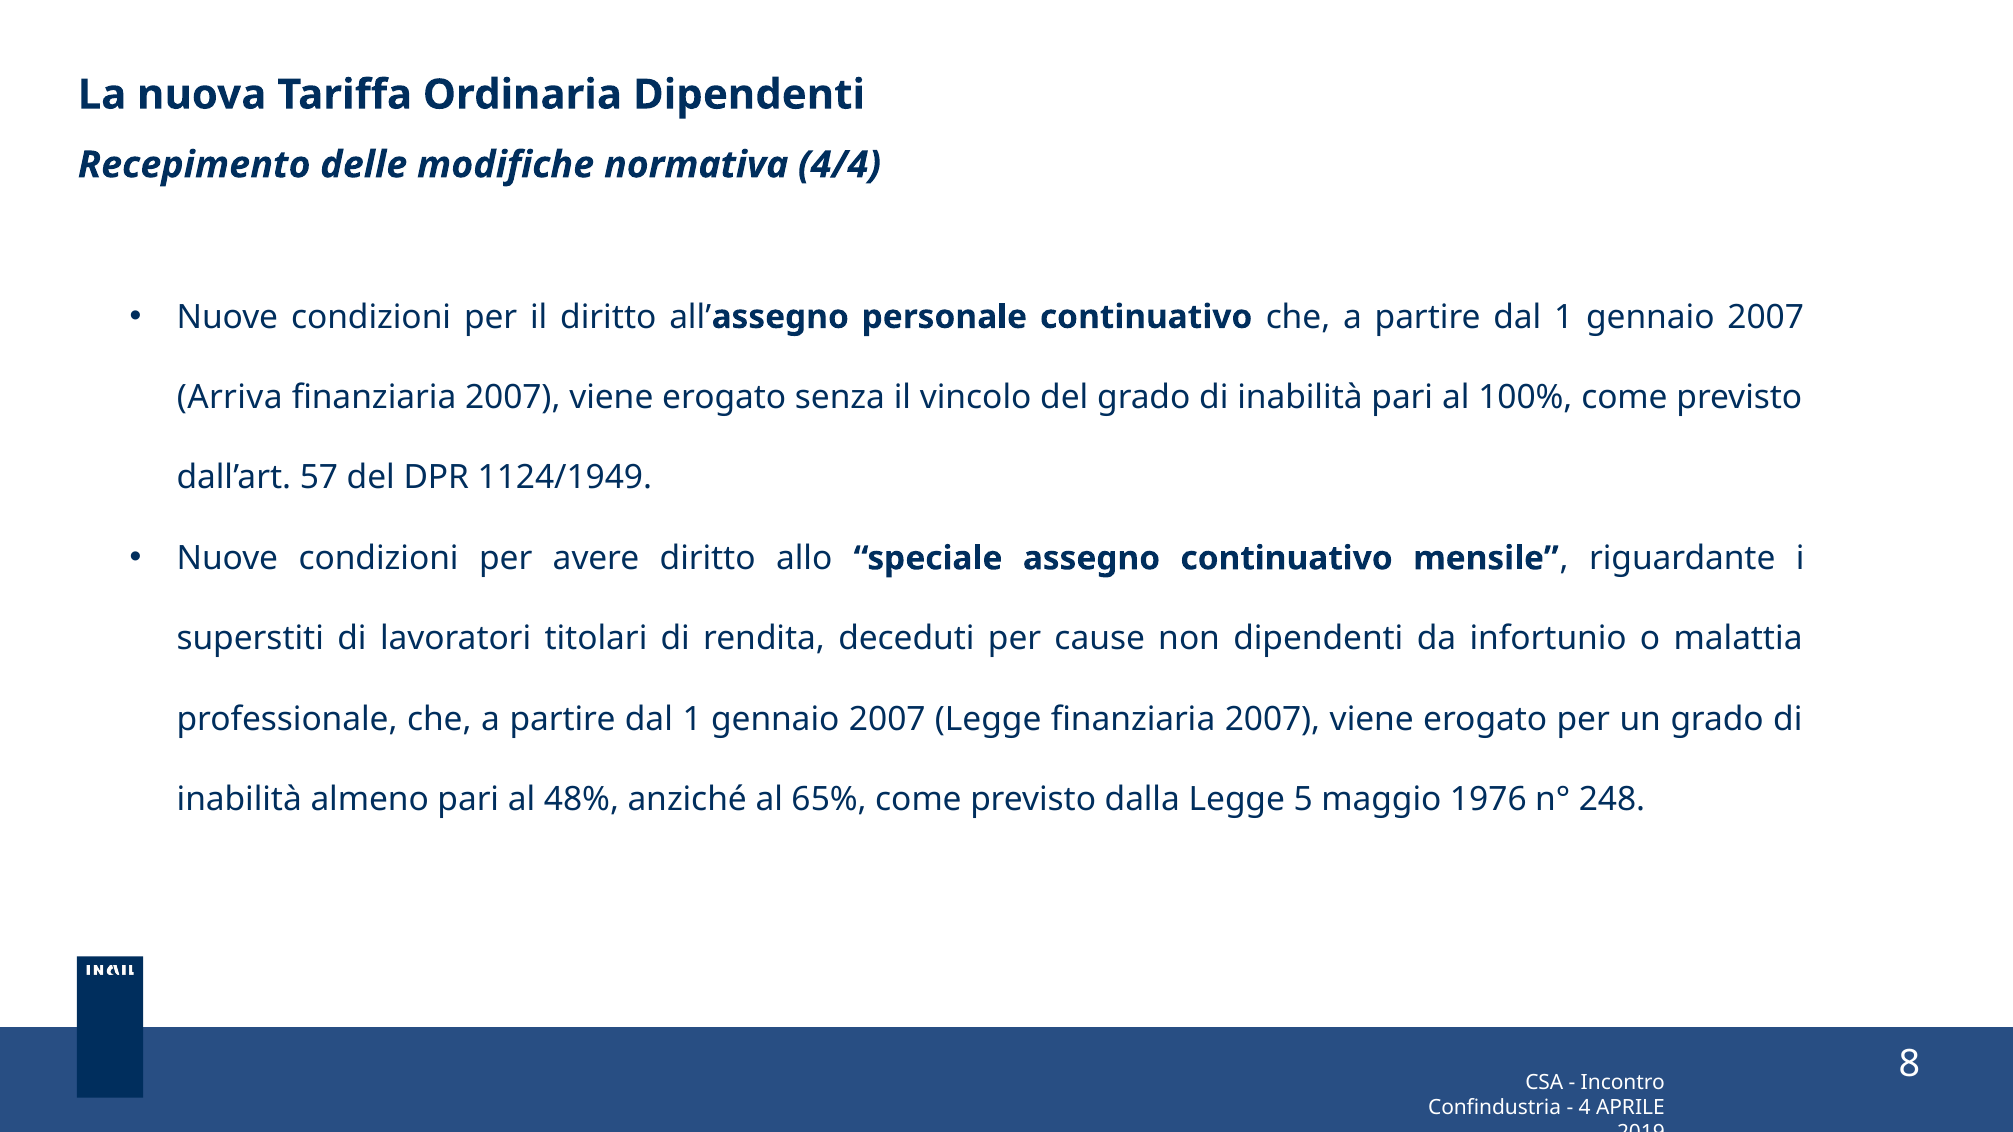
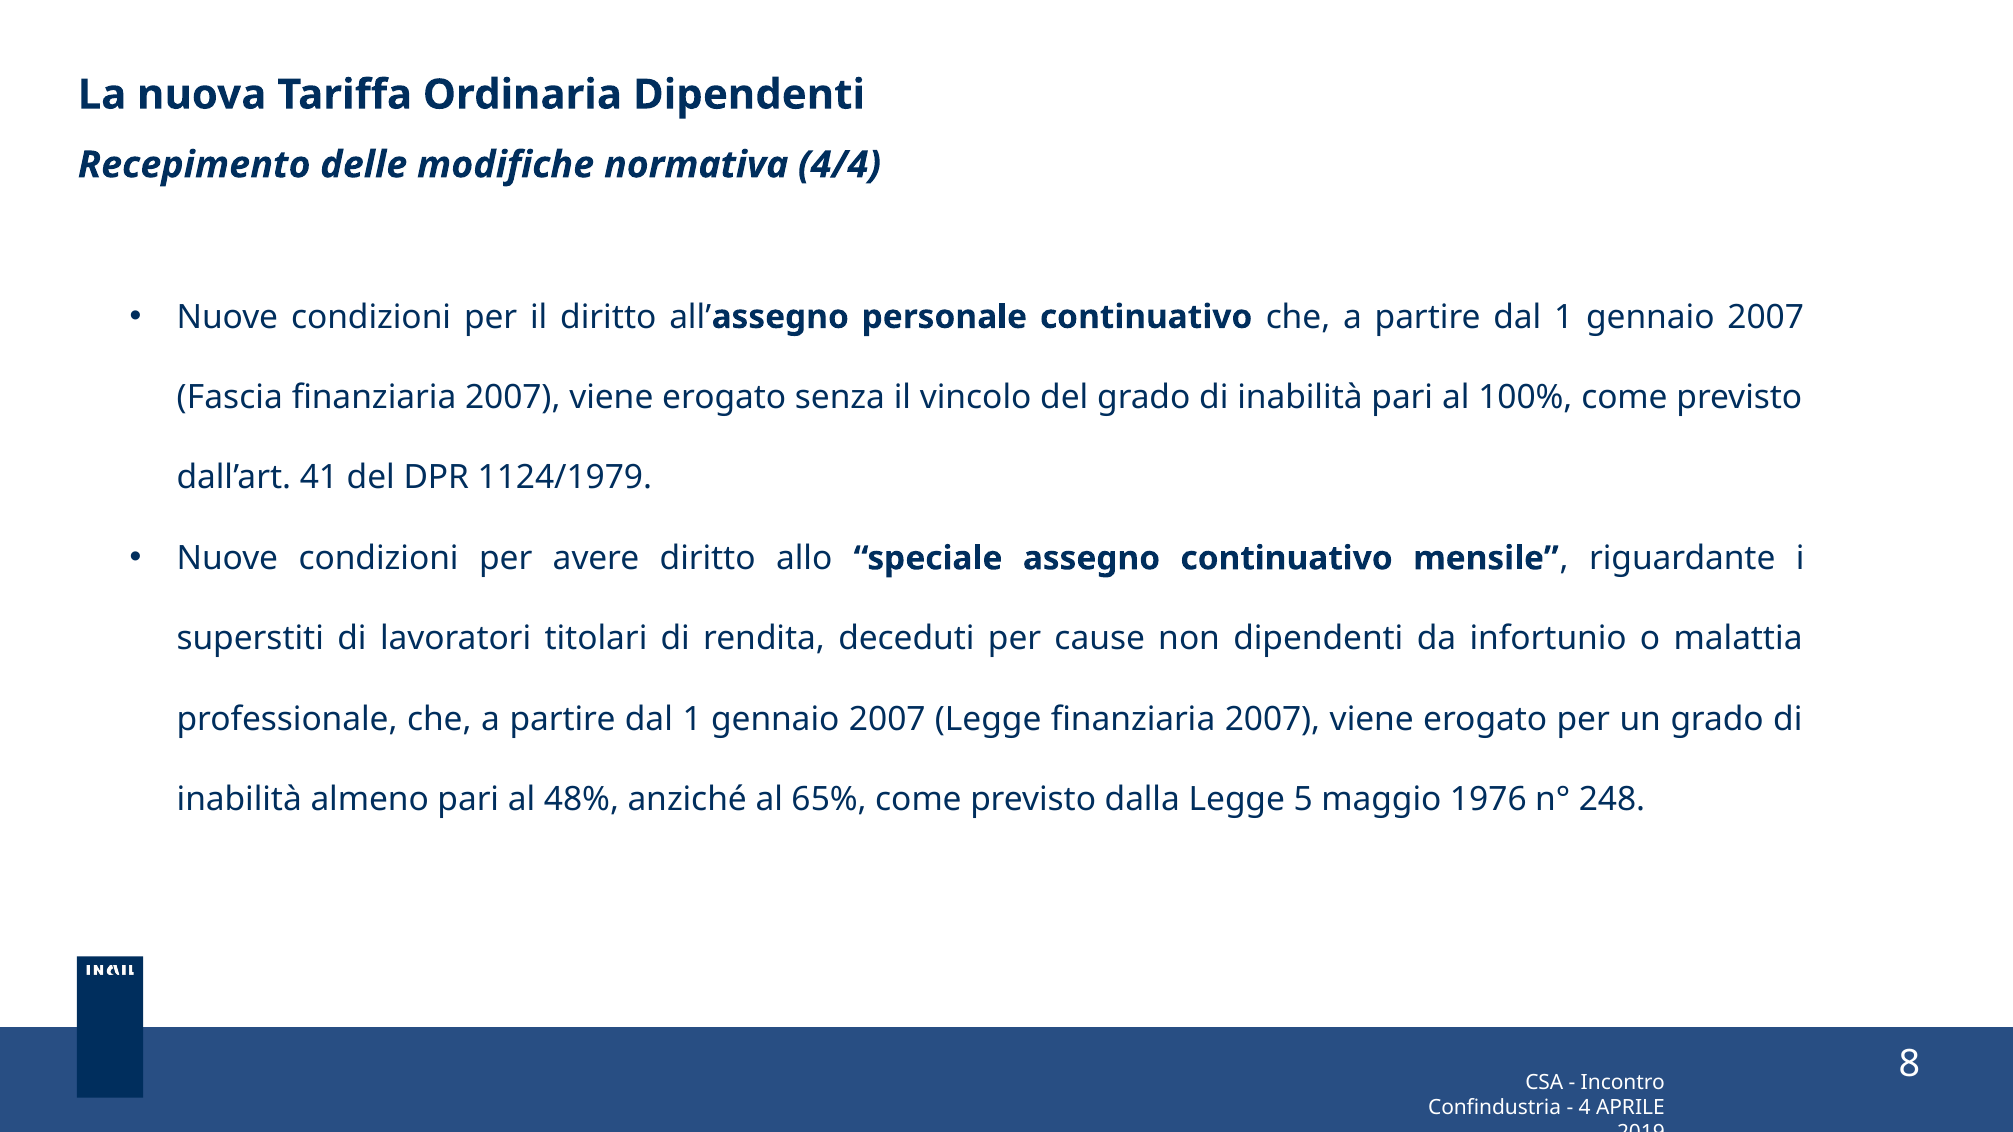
Arriva: Arriva -> Fascia (230, 398)
57: 57 -> 41 (319, 478)
1124/1949: 1124/1949 -> 1124/1979 (565, 478)
